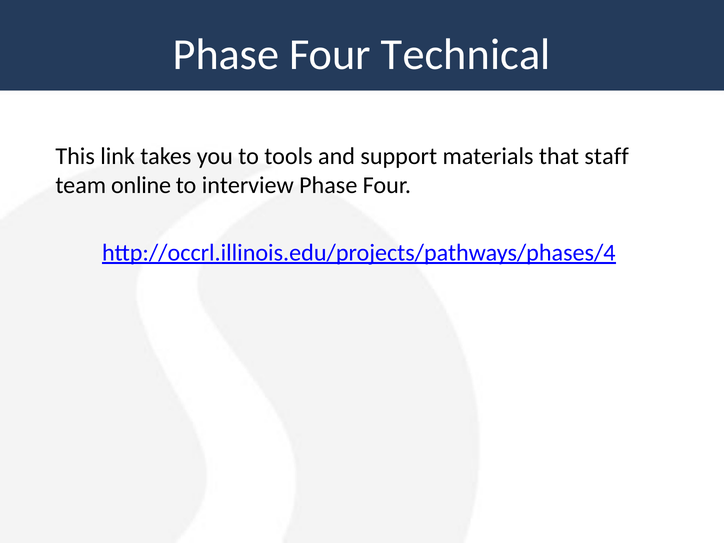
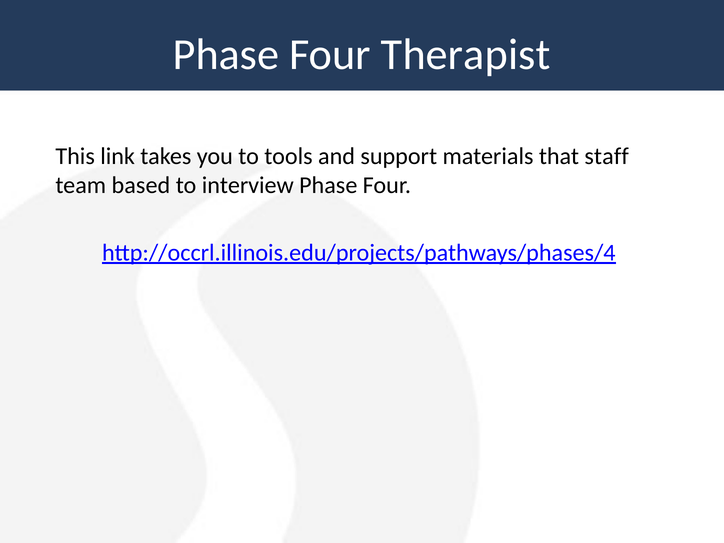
Technical: Technical -> Therapist (466, 54)
online: online -> based (141, 185)
